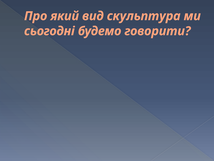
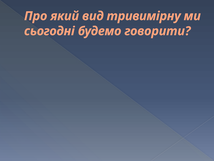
скульптура: скульптура -> тривимірну (144, 16)
